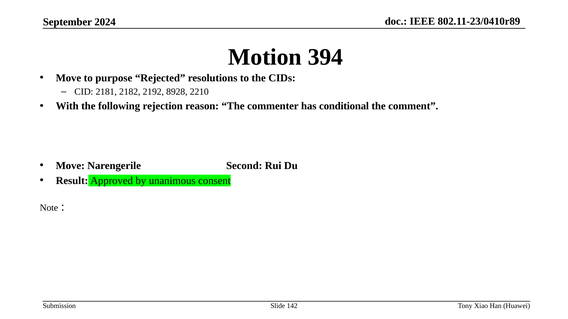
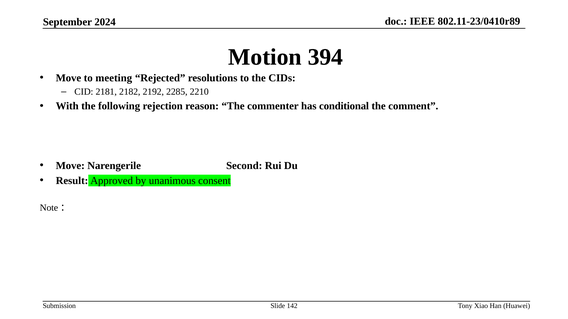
purpose: purpose -> meeting (114, 78)
8928: 8928 -> 2285 (177, 92)
